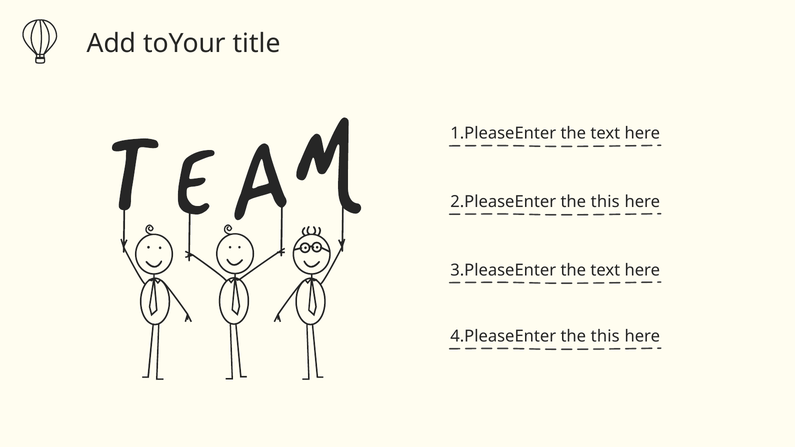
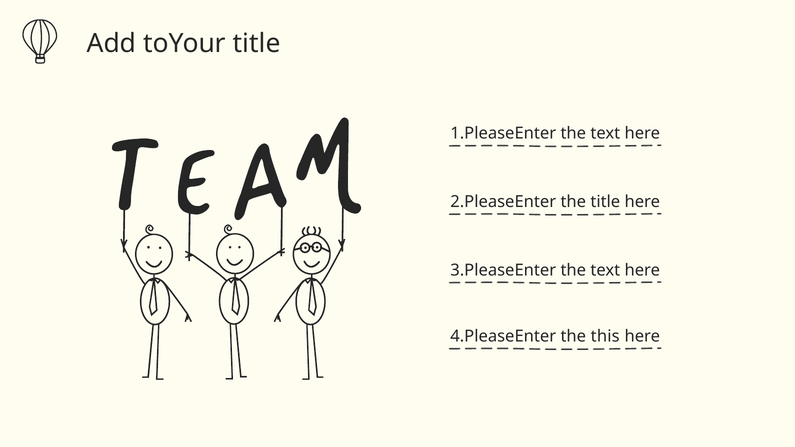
2.PleaseEnter the this: this -> title (605, 202)
